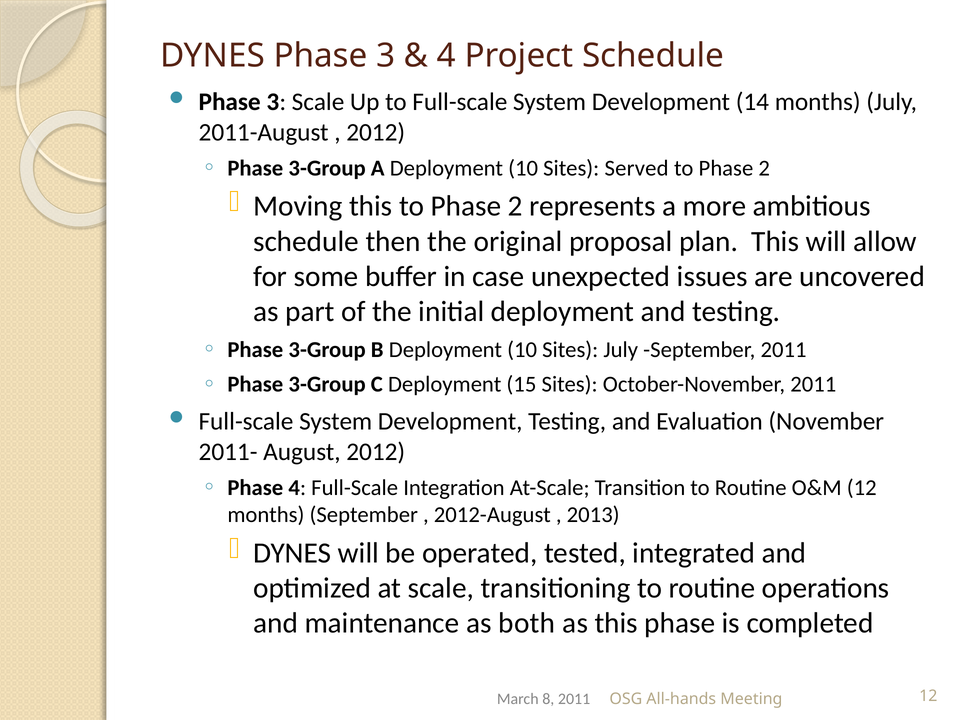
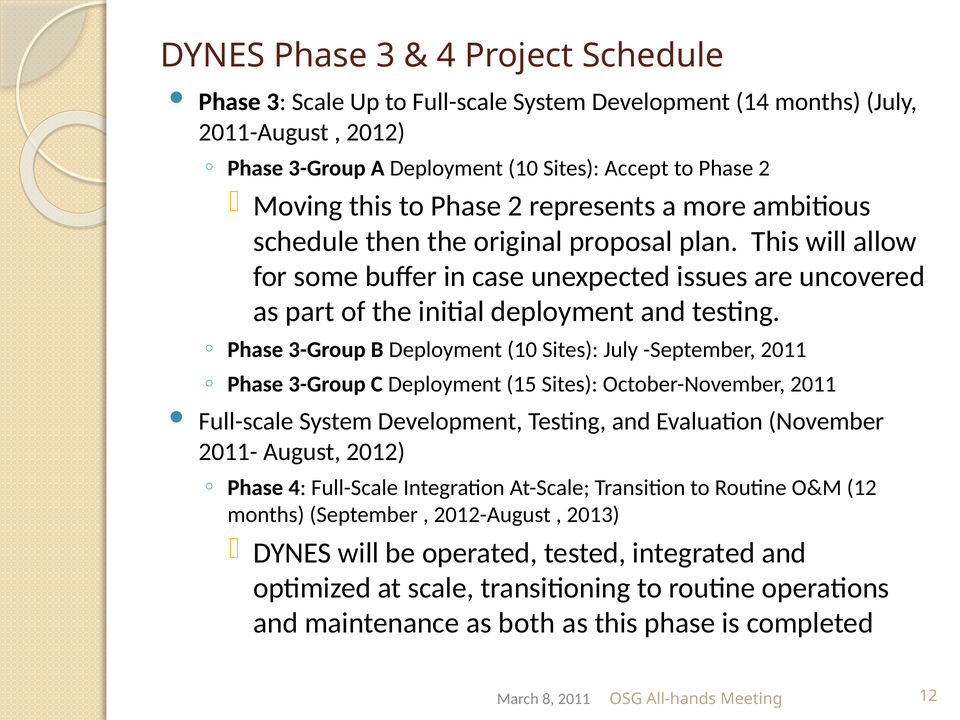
Served: Served -> Accept (637, 168)
